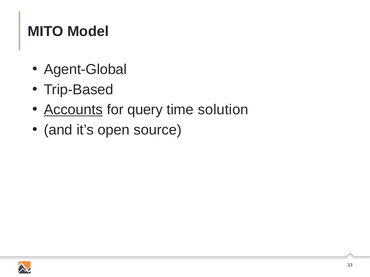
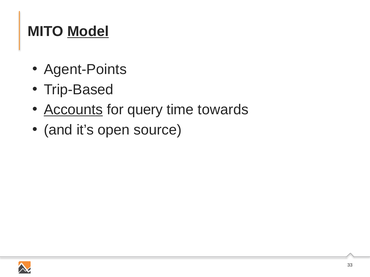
Model underline: none -> present (88, 32)
Agent-Global: Agent-Global -> Agent-Points (85, 70)
solution: solution -> towards (223, 110)
